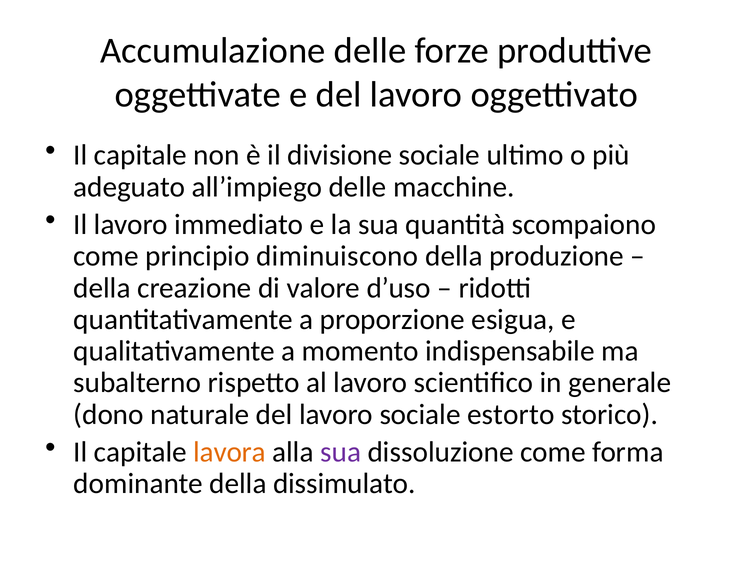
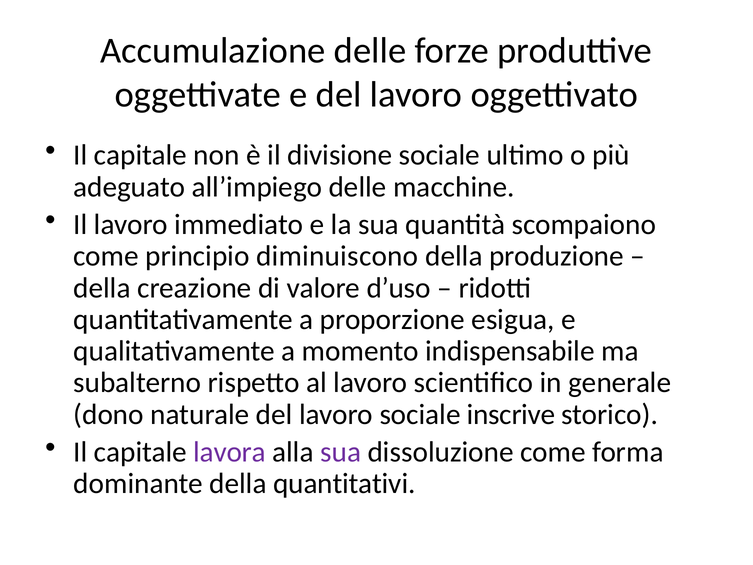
estorto: estorto -> inscrive (511, 414)
lavora colour: orange -> purple (230, 452)
dissimulato: dissimulato -> quantitativi (344, 484)
